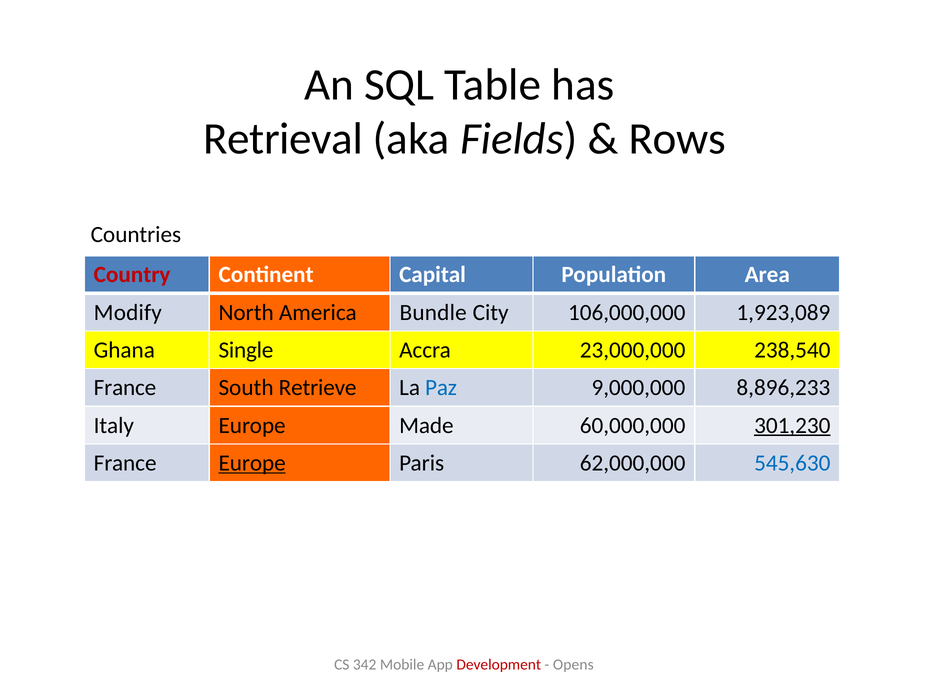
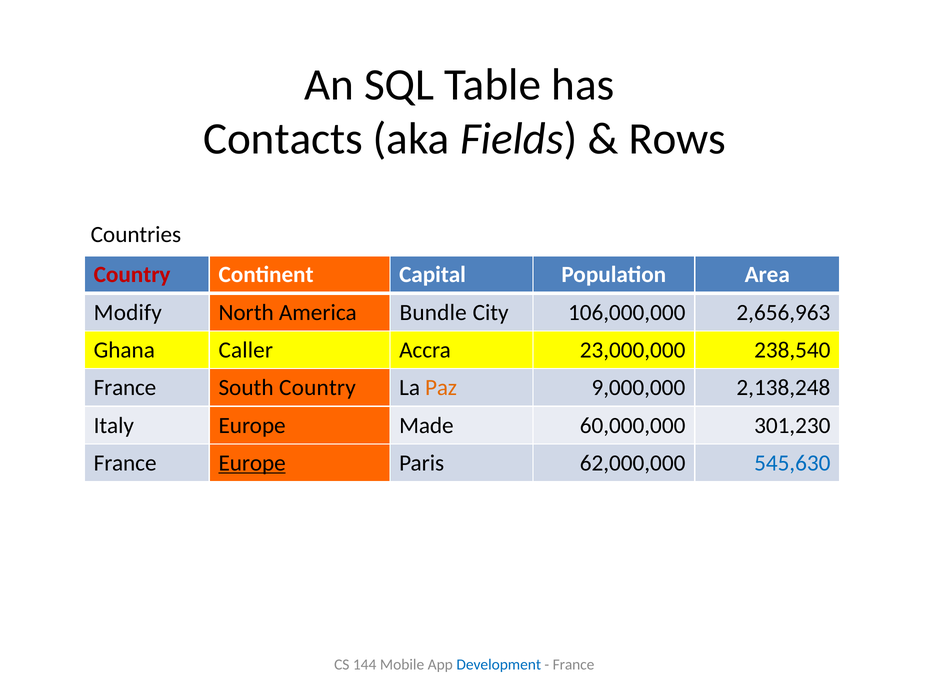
Retrieval: Retrieval -> Contacts (283, 139)
1,923,089: 1,923,089 -> 2,656,963 (783, 313)
Single: Single -> Caller (246, 350)
South Retrieve: Retrieve -> Country (317, 388)
Paz colour: blue -> orange (441, 388)
8,896,233: 8,896,233 -> 2,138,248 (783, 388)
301,230 underline: present -> none (792, 426)
342: 342 -> 144 (365, 665)
Development colour: red -> blue (499, 665)
Opens: Opens -> France (573, 665)
